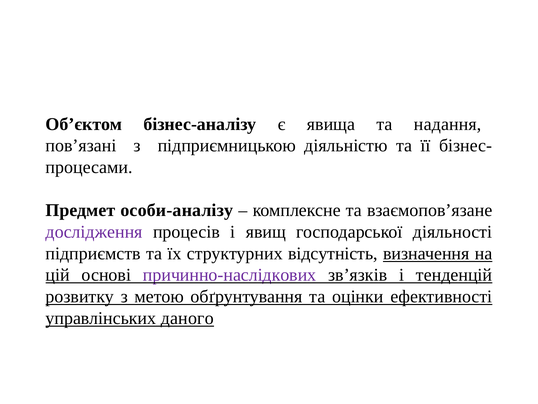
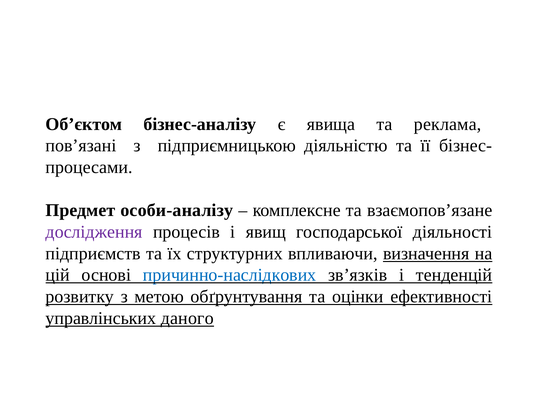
надання: надання -> реклама (448, 124)
відсутність: відсутність -> впливаючи (333, 253)
причинно-наслідкових colour: purple -> blue (230, 275)
